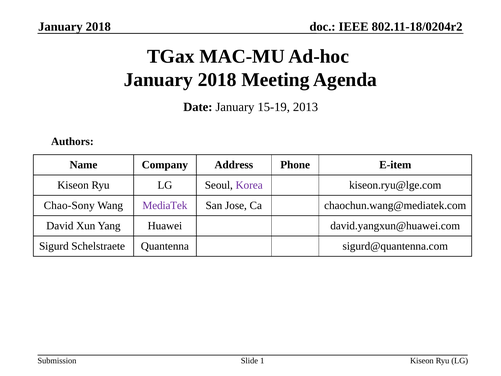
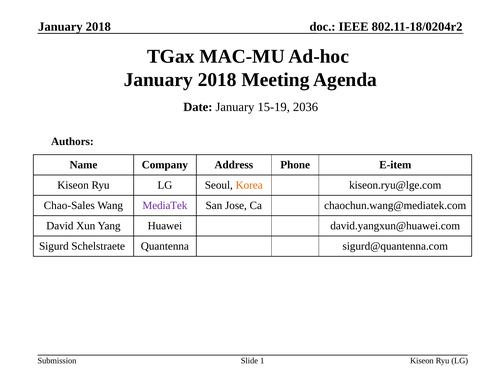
2013: 2013 -> 2036 (306, 107)
Korea colour: purple -> orange (249, 185)
Chao-Sony: Chao-Sony -> Chao-Sales (69, 205)
